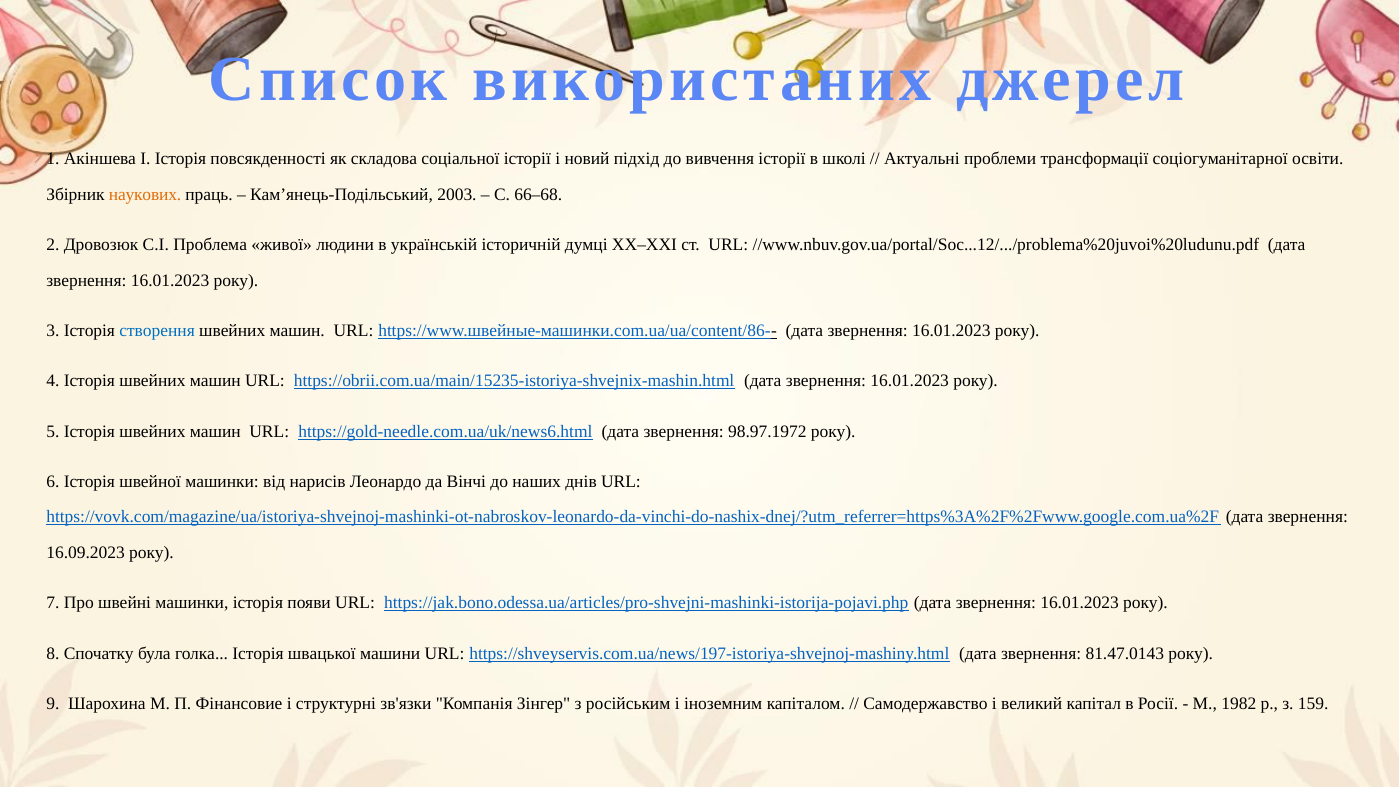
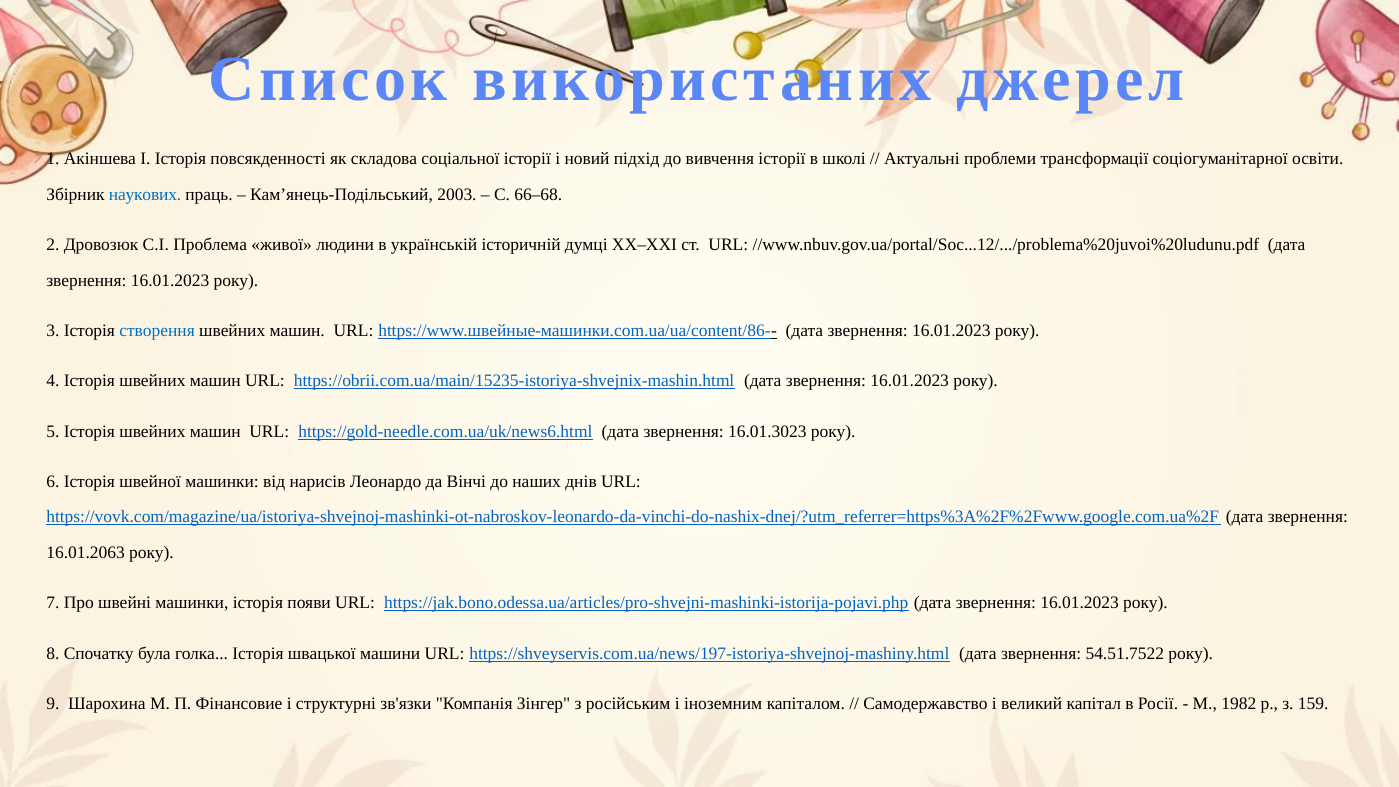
наукових colour: orange -> blue (145, 195)
98.97.1972: 98.97.1972 -> 16.01.3023 (767, 431)
16.09.2023: 16.09.2023 -> 16.01.2063 (86, 553)
81.47.0143: 81.47.0143 -> 54.51.7522 (1125, 653)
